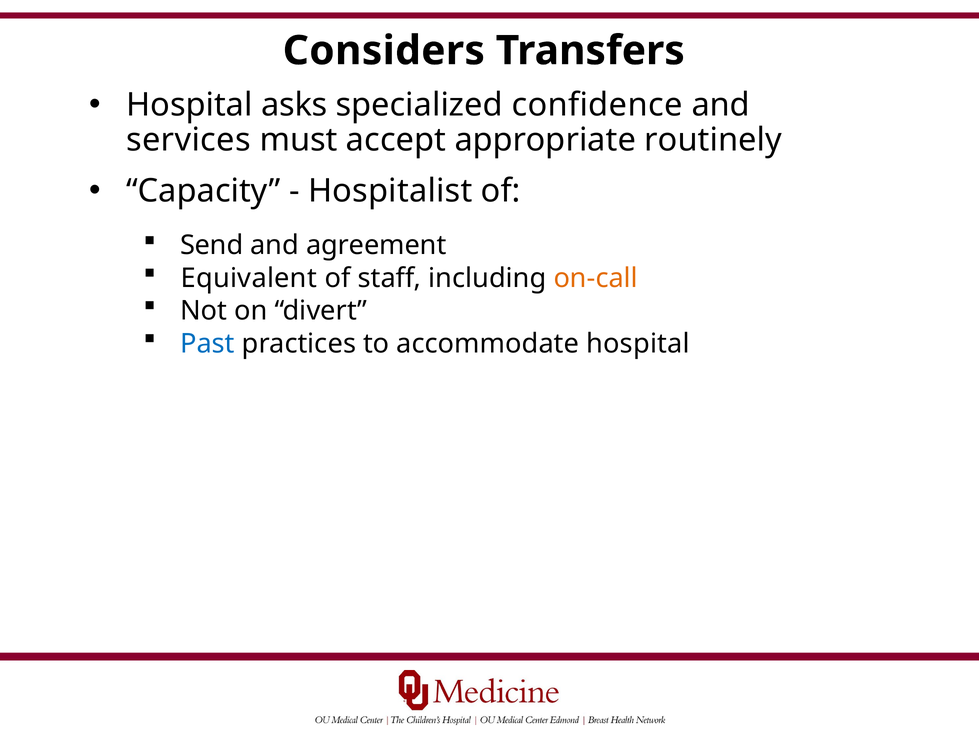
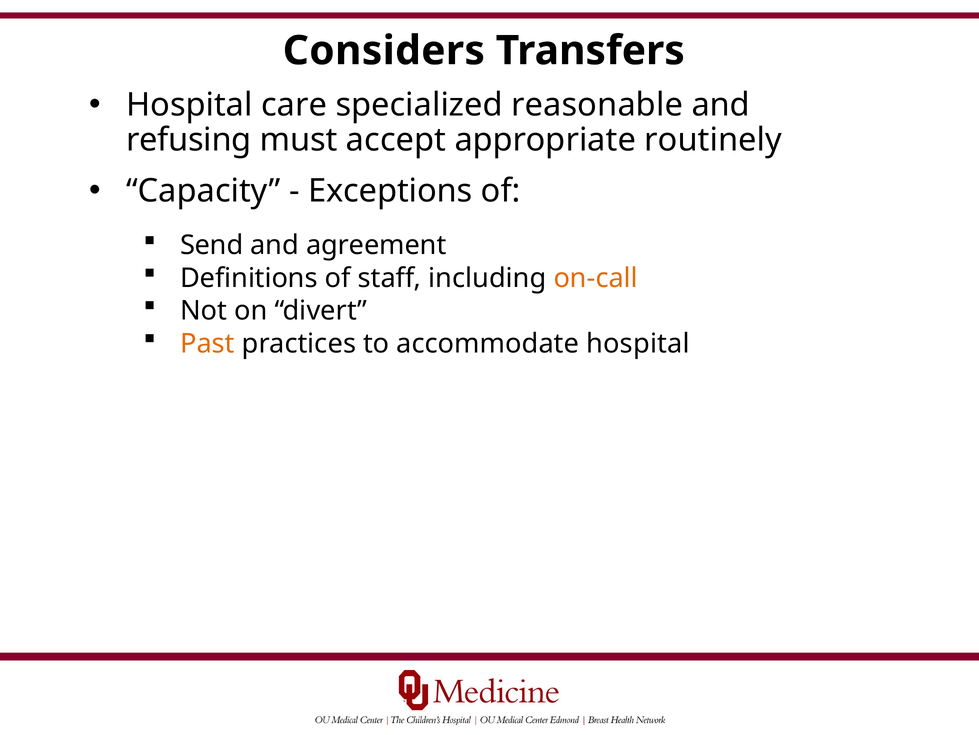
asks: asks -> care (294, 105)
confidence: confidence -> reasonable (597, 105)
services: services -> refusing (189, 140)
Hospitalist: Hospitalist -> Exceptions (390, 191)
Equivalent: Equivalent -> Definitions (249, 278)
Past colour: blue -> orange (207, 343)
